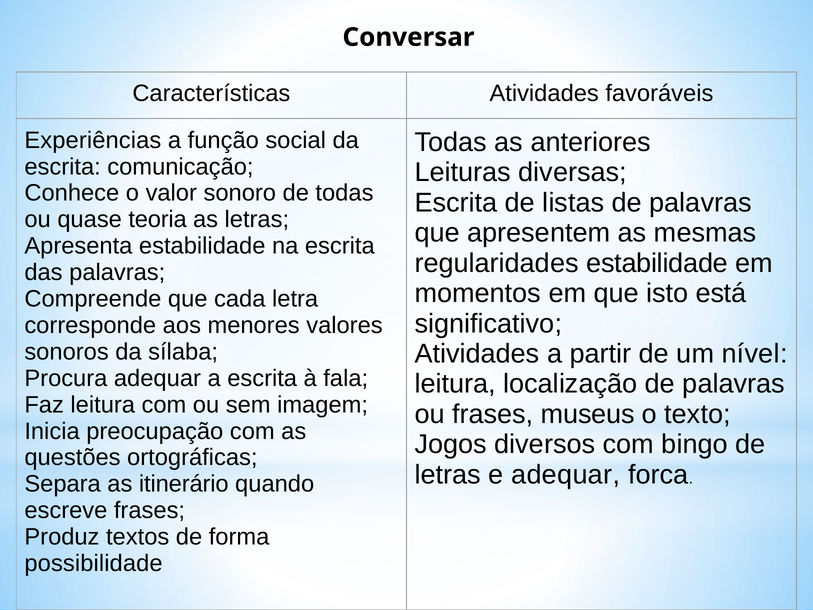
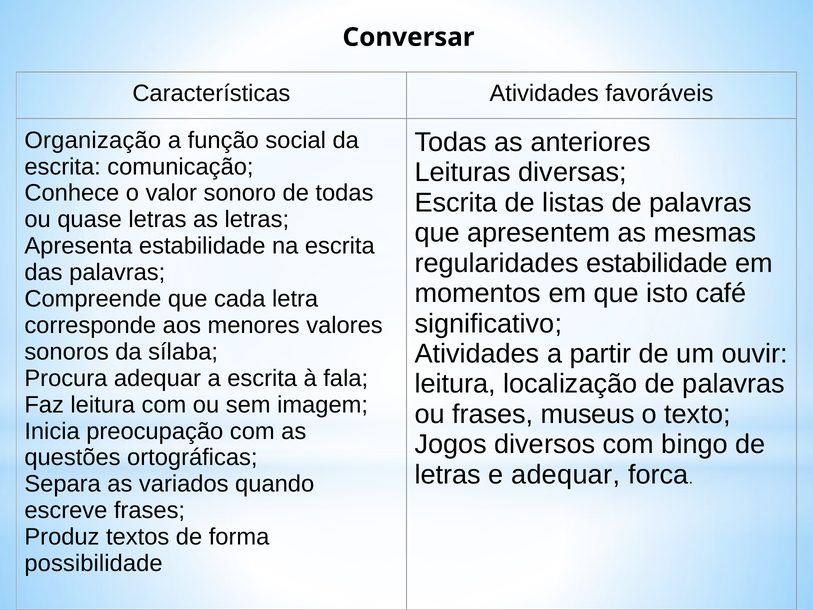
Experiências: Experiências -> Organização (93, 140)
quase teoria: teoria -> letras (157, 219)
está: está -> café (721, 293)
nível: nível -> ouvir (755, 354)
itinerário: itinerário -> variados (184, 484)
